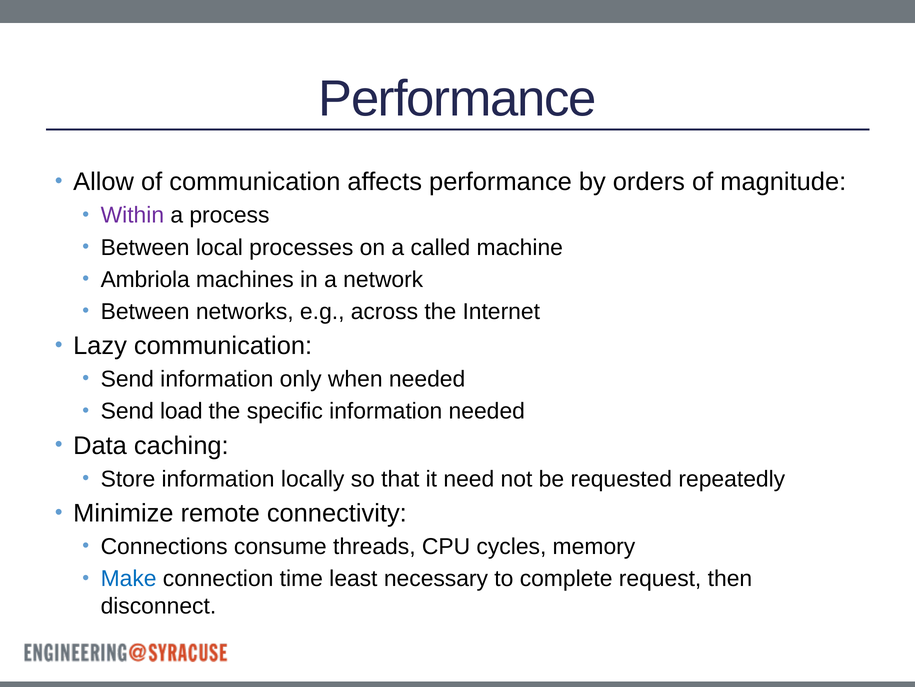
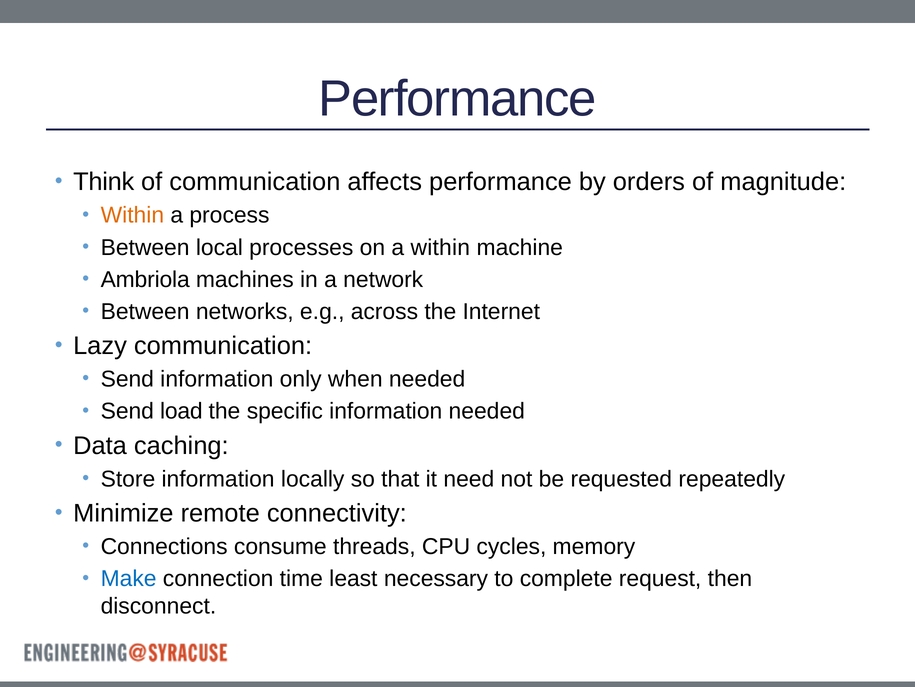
Allow: Allow -> Think (104, 182)
Within colour: purple -> orange (132, 215)
a called: called -> within (440, 247)
